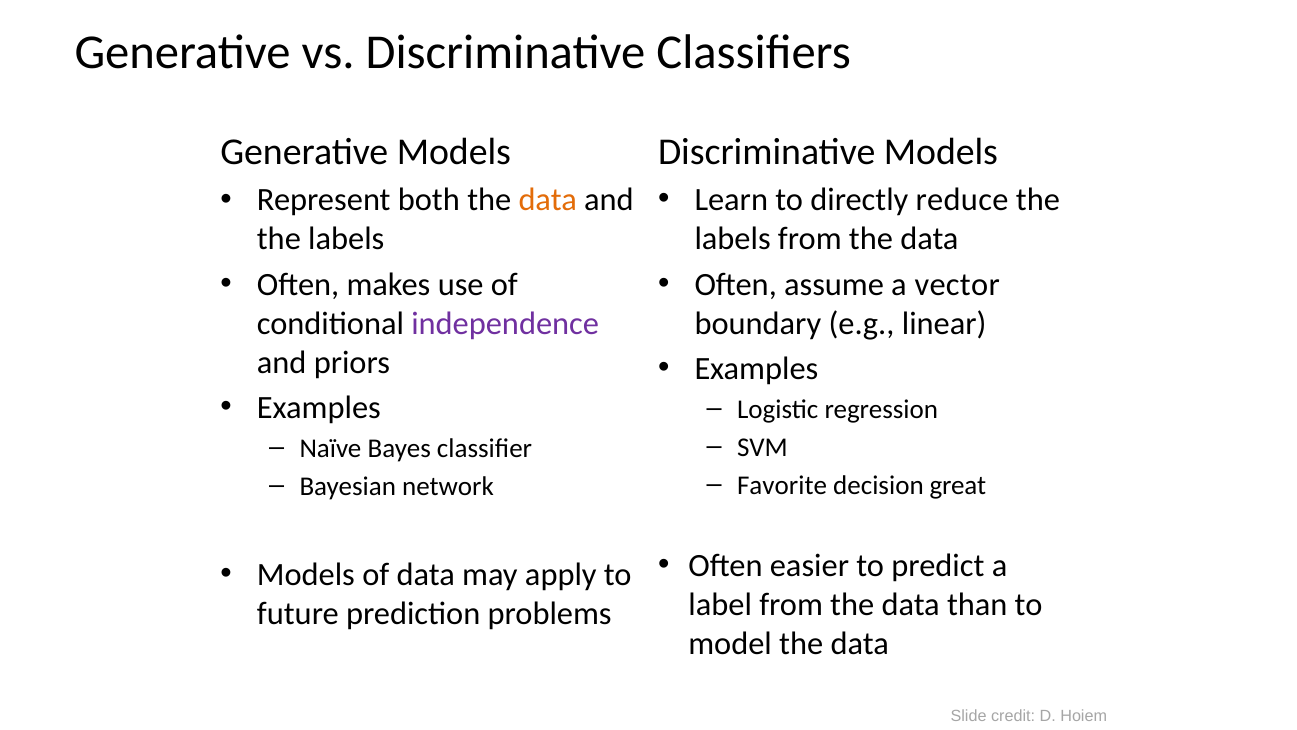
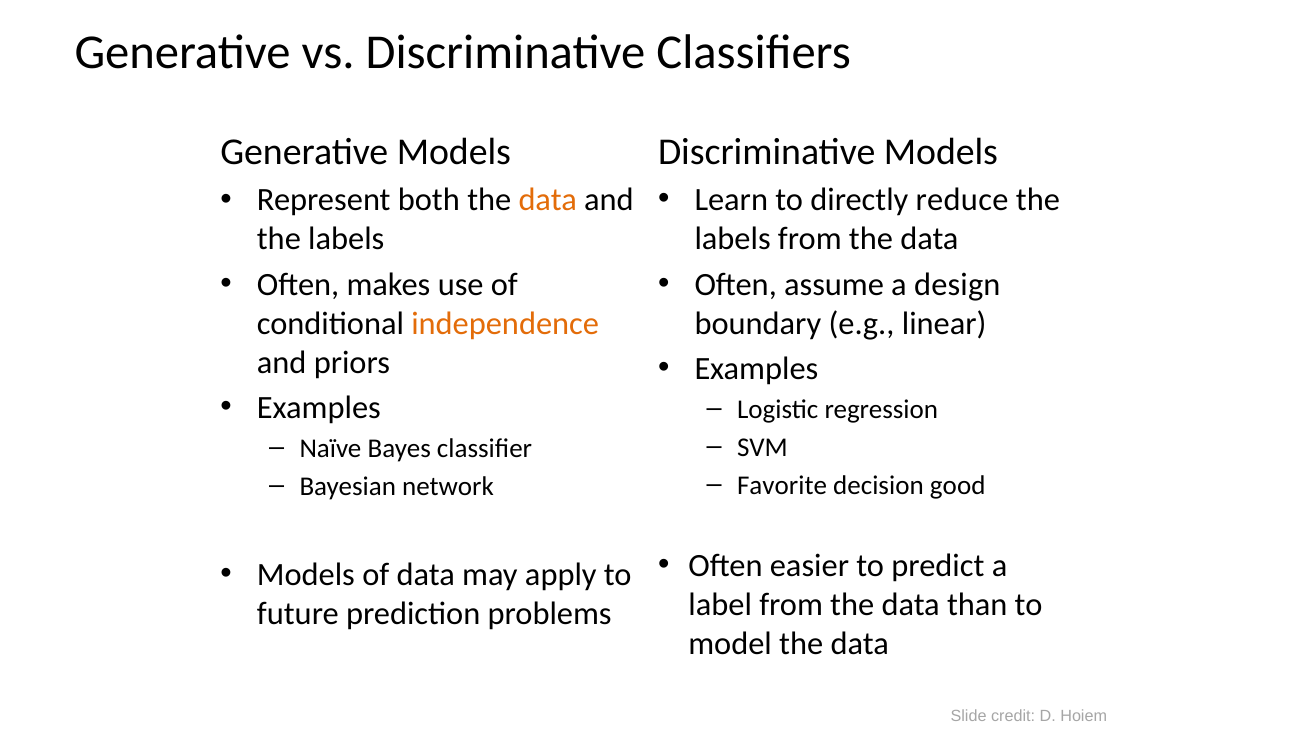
vector: vector -> design (957, 284)
independence colour: purple -> orange (505, 323)
great: great -> good (958, 485)
